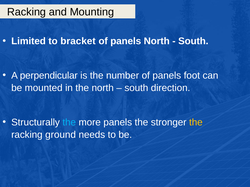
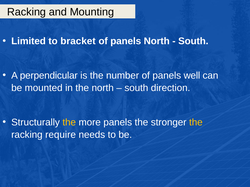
foot: foot -> well (192, 76)
the colour: light blue -> yellow (69, 123)
ground: ground -> require (61, 135)
